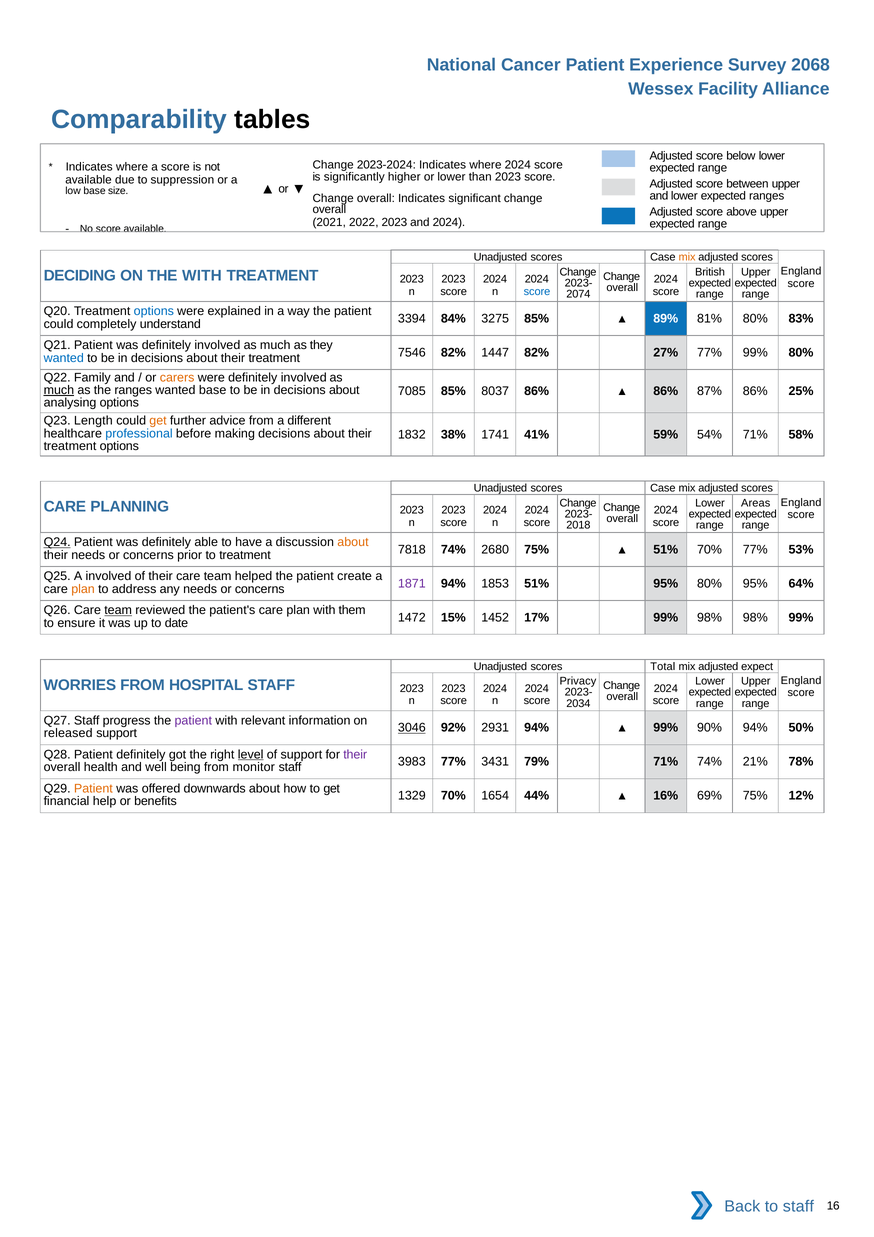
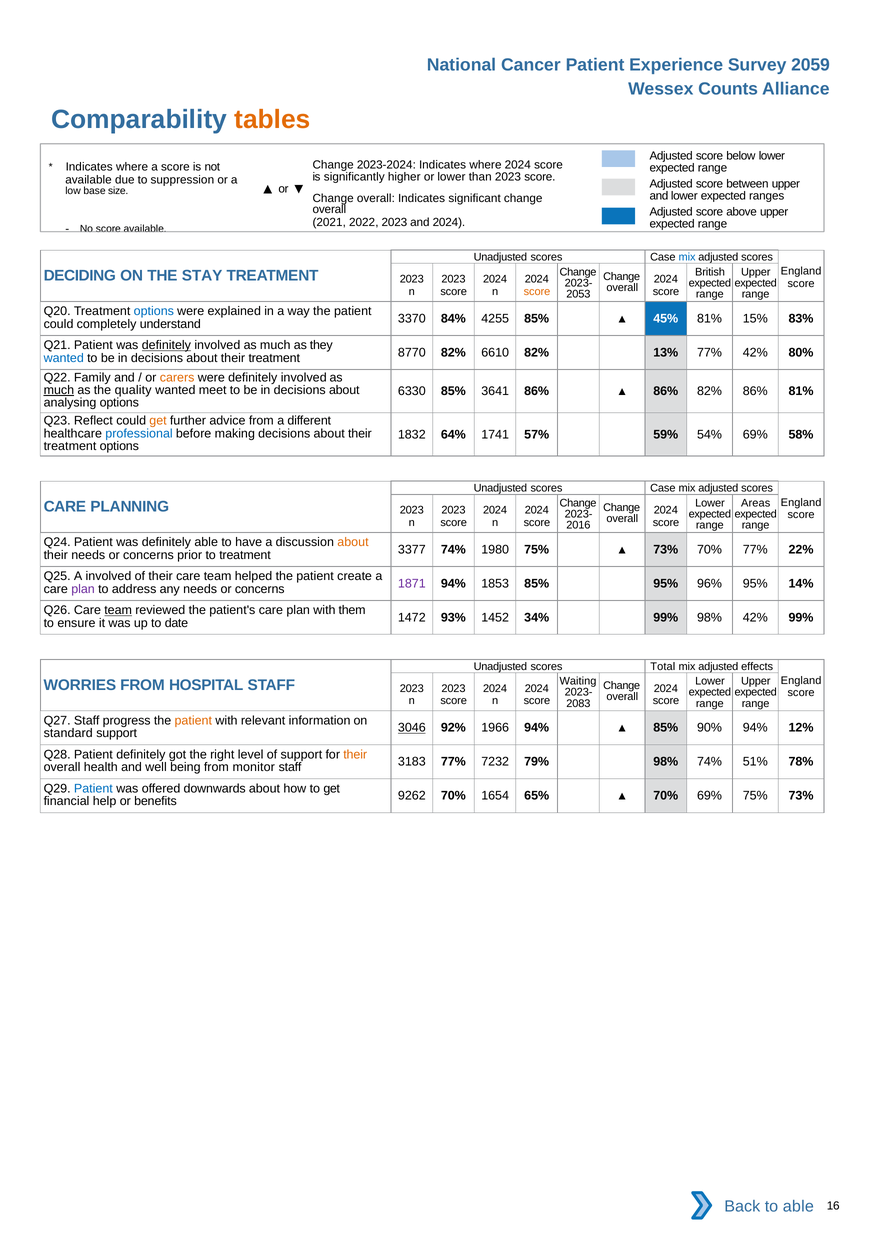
2068: 2068 -> 2059 (811, 65)
Facility: Facility -> Counts (728, 89)
tables colour: black -> orange (272, 119)
mix colour: orange -> blue (687, 257)
THE WITH: WITH -> STAY (202, 276)
score colour: blue -> orange (537, 291)
2074: 2074 -> 2053 (578, 294)
3394: 3394 -> 3370 (412, 319)
3275: 3275 -> 4255 (495, 319)
89%: 89% -> 45% (666, 319)
81% 80%: 80% -> 15% (755, 319)
definitely underline: none -> present (166, 345)
7546: 7546 -> 8770 (412, 353)
1447: 1447 -> 6610 (495, 353)
27%: 27% -> 13% (666, 353)
77% 99%: 99% -> 42% (755, 353)
the ranges: ranges -> quality (133, 390)
wanted base: base -> meet (213, 390)
7085: 7085 -> 6330 (412, 391)
8037: 8037 -> 3641 (495, 391)
86% 87%: 87% -> 82% (709, 391)
86% 25%: 25% -> 81% (801, 391)
Length: Length -> Reflect (93, 421)
38%: 38% -> 64% (453, 435)
41%: 41% -> 57% (537, 435)
54% 71%: 71% -> 69% (755, 435)
2018: 2018 -> 2016 (578, 525)
Q24 underline: present -> none (57, 542)
7818: 7818 -> 3377 (412, 550)
2680: 2680 -> 1980 (495, 550)
51%: 51% -> 73% (666, 550)
53%: 53% -> 22% (801, 550)
plan colour: orange -> purple (83, 589)
1853 51%: 51% -> 85% (537, 584)
95% 80%: 80% -> 96% (709, 584)
64%: 64% -> 14% (801, 584)
15%: 15% -> 93% (453, 618)
17%: 17% -> 34% (537, 618)
98% 98%: 98% -> 42% (755, 618)
expect: expect -> effects (757, 667)
Privacy: Privacy -> Waiting (578, 681)
2034: 2034 -> 2083 (578, 703)
patient colour: purple -> orange (193, 720)
released: released -> standard (68, 733)
2931: 2931 -> 1966 (495, 728)
99%: 99% -> 85% (666, 728)
50%: 50% -> 12% (801, 728)
level underline: present -> none (251, 754)
their colour: purple -> orange (355, 754)
3983: 3983 -> 3183 (412, 762)
3431: 3431 -> 7232 (495, 762)
79% 71%: 71% -> 98% (666, 762)
21%: 21% -> 51% (755, 762)
Patient colour: orange -> blue (93, 788)
1329: 1329 -> 9262 (412, 796)
44%: 44% -> 65% (537, 796)
16%: 16% -> 70% (666, 796)
75% 12%: 12% -> 73% (801, 796)
to staff: staff -> able (798, 1206)
